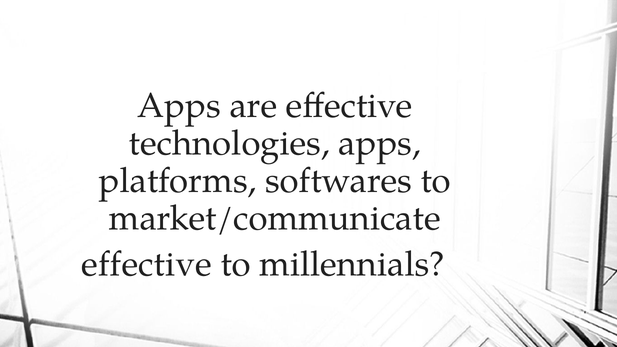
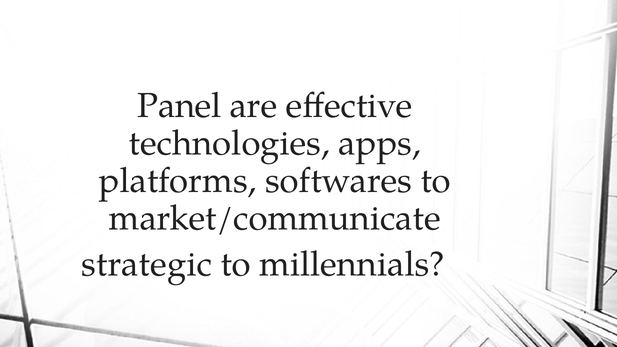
Apps: Apps -> Panel (179, 106)
effective: effective -> strategic (147, 265)
